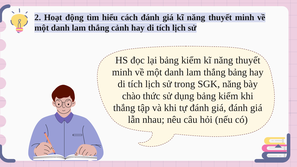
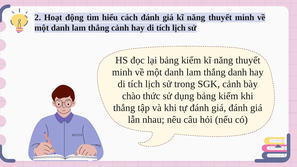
thắng bảng: bảng -> danh (237, 72)
SGK năng: năng -> cảnh (232, 84)
